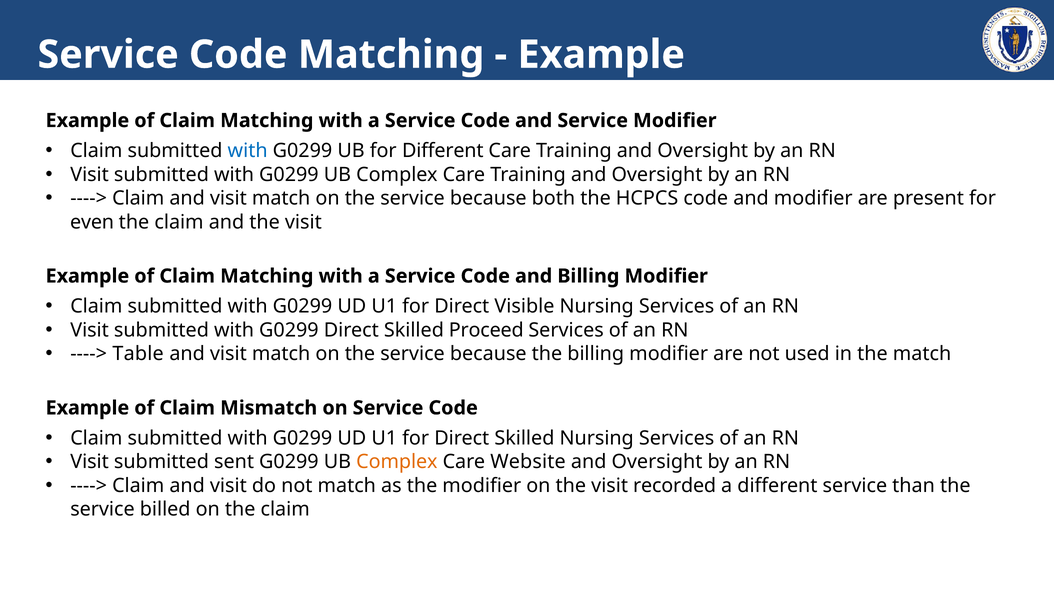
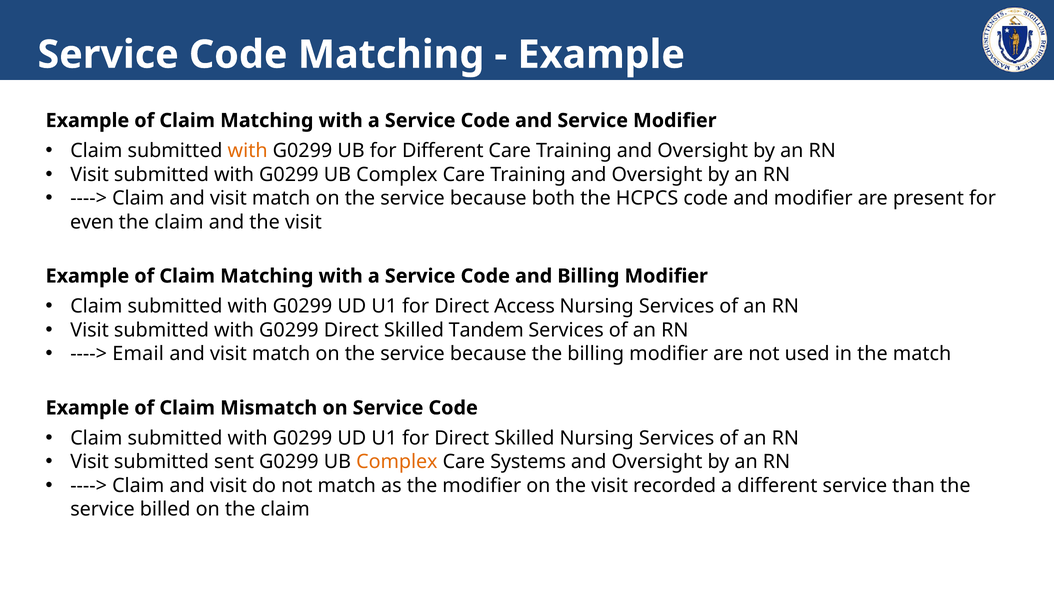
with colour: blue -> orange (248, 151)
Visible: Visible -> Access (525, 306)
Proceed: Proceed -> Tandem (486, 330)
Table: Table -> Email (138, 354)
Website: Website -> Systems (528, 462)
